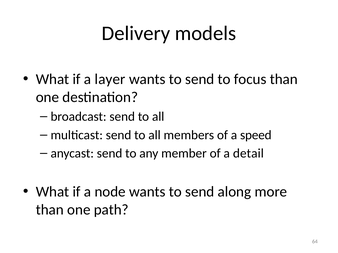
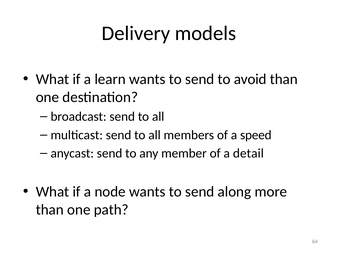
layer: layer -> learn (110, 79)
focus: focus -> avoid (250, 79)
